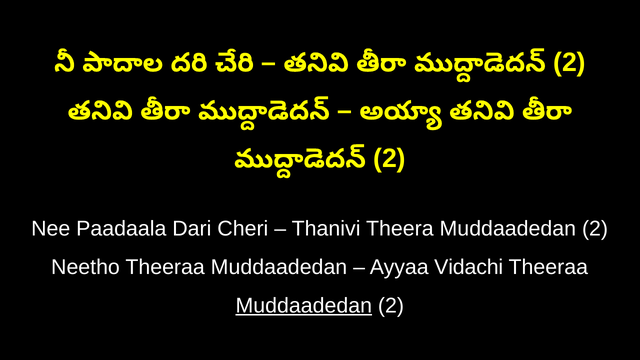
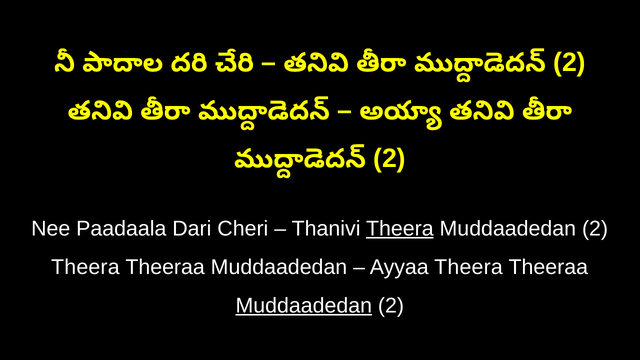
Theera underline: none -> present (400, 229)
Neetho: Neetho -> Theera (85, 267)
Ayyaa Vidachi: Vidachi -> Theera (469, 267)
